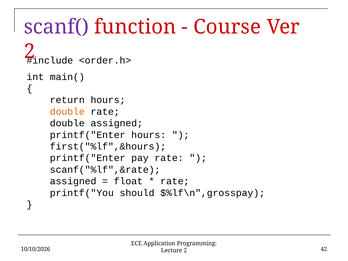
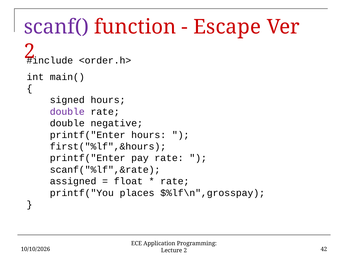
Course: Course -> Escape (227, 27)
return: return -> signed (67, 100)
double colour: orange -> purple (67, 112)
double assigned: assigned -> negative (117, 123)
should: should -> places (137, 193)
